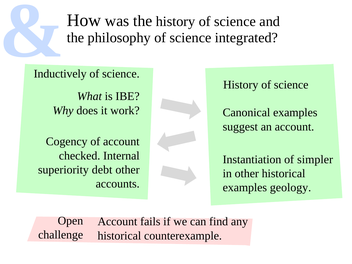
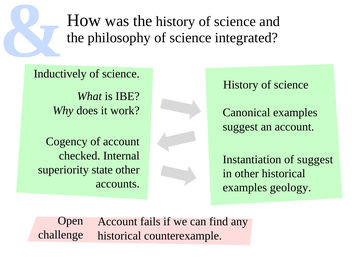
of simpler: simpler -> suggest (315, 159)
debt: debt -> state (102, 170)
